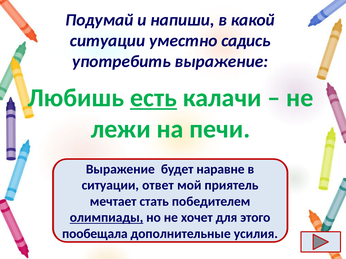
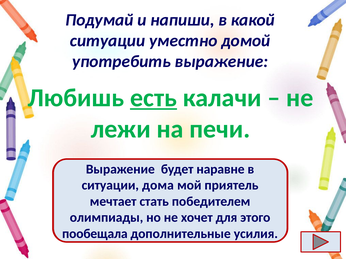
садись: садись -> домой (246, 41)
ситуации ответ: ответ -> дома (158, 186)
олимпиады underline: present -> none (106, 218)
